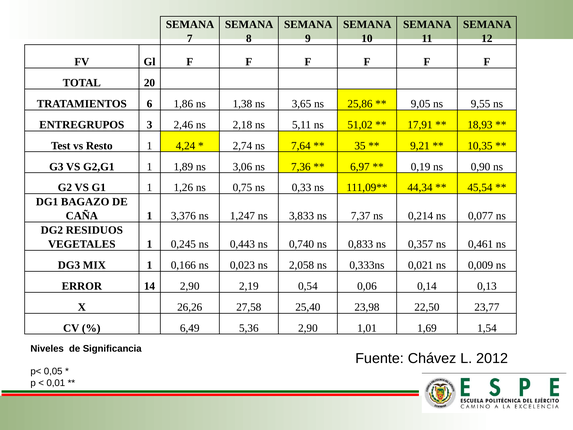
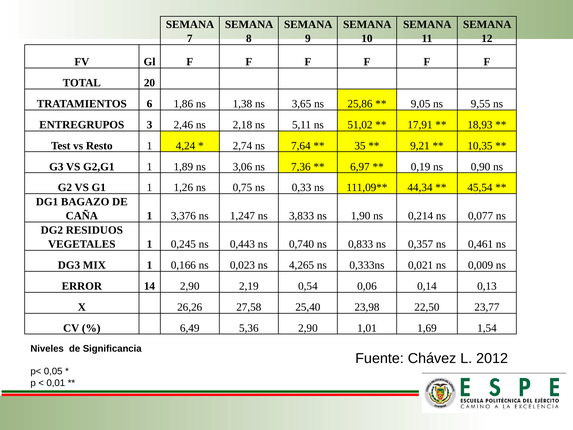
7,37: 7,37 -> 1,90 (361, 216)
2,058: 2,058 -> 4,265 (302, 265)
